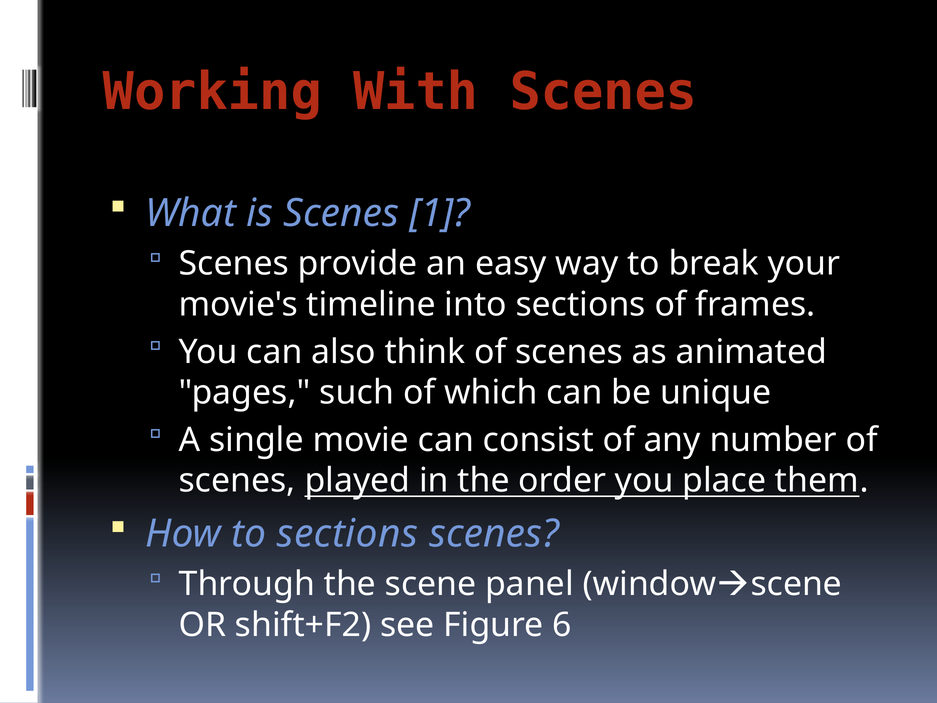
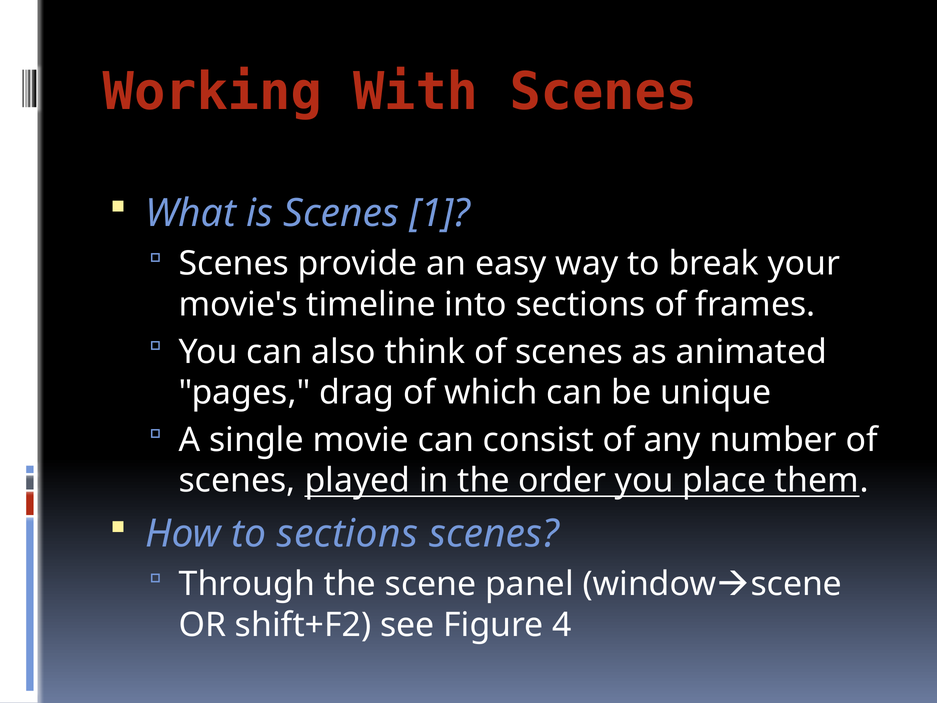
such: such -> drag (357, 393)
6: 6 -> 4 (562, 625)
